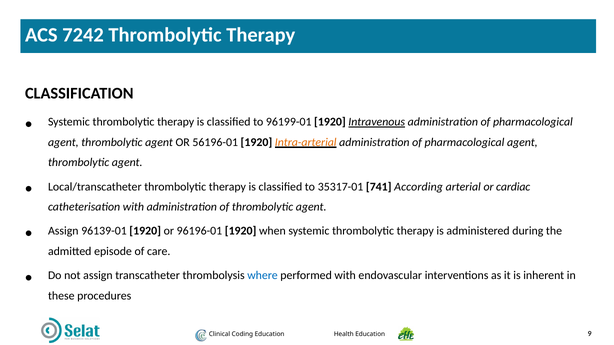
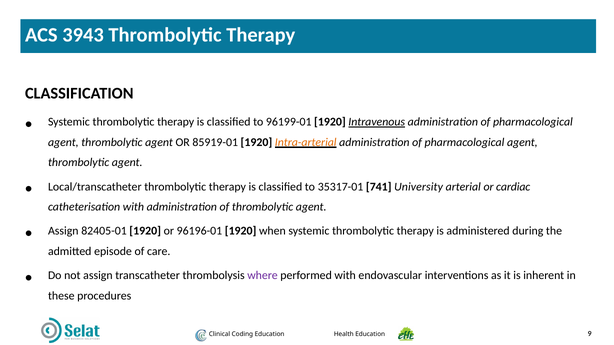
7242: 7242 -> 3943 (83, 35)
56196-01: 56196-01 -> 85919-01 (215, 142)
According: According -> University (419, 187)
96139-01: 96139-01 -> 82405-01 (104, 231)
where colour: blue -> purple (263, 276)
